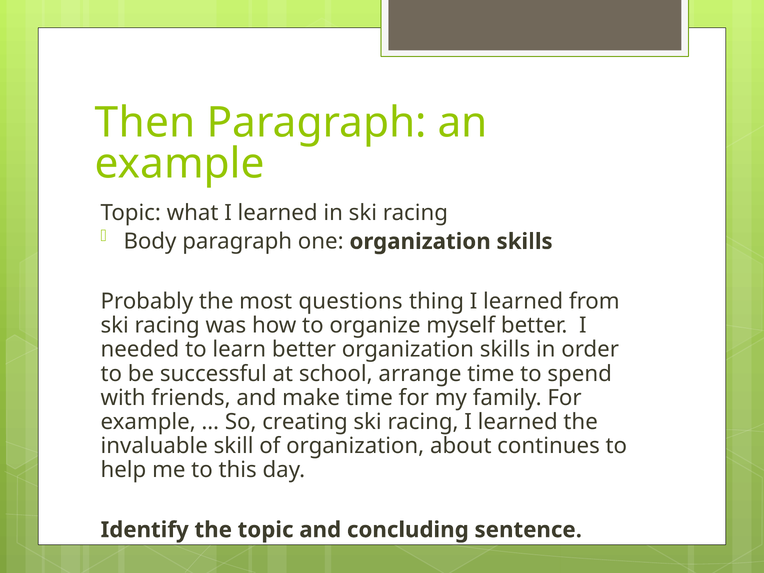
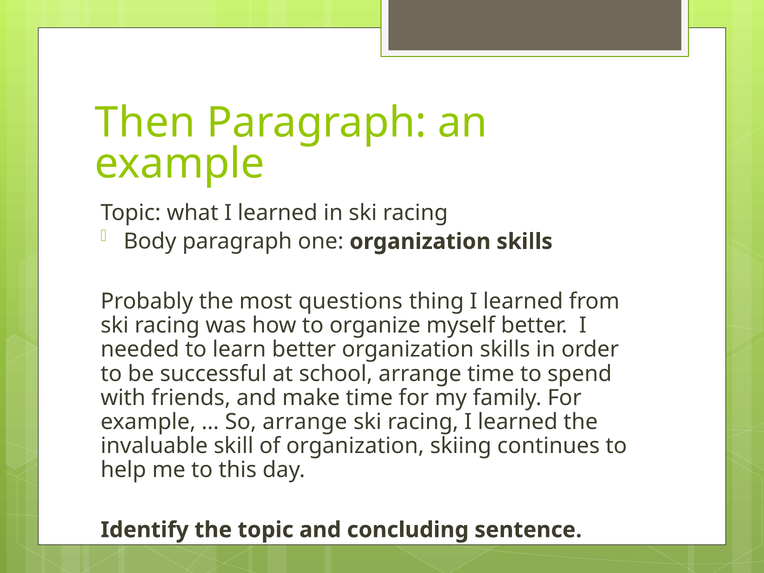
So creating: creating -> arrange (305, 422)
about: about -> skiing (461, 446)
